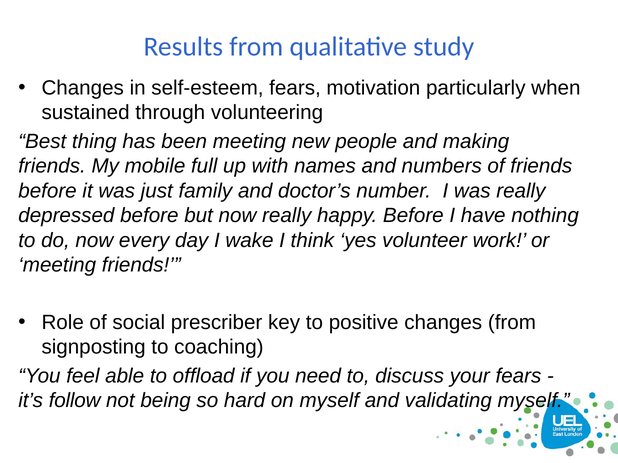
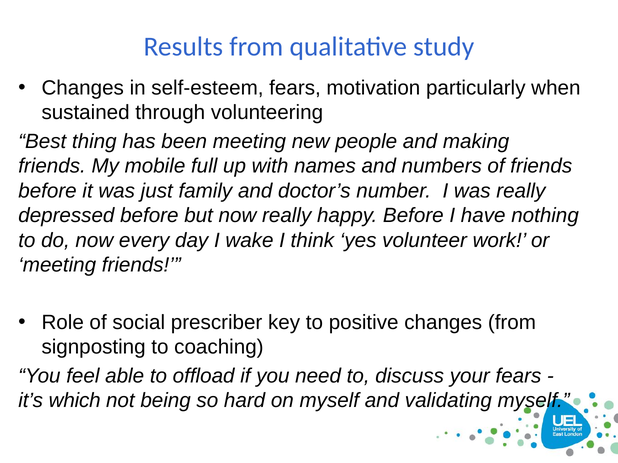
follow: follow -> which (75, 401)
